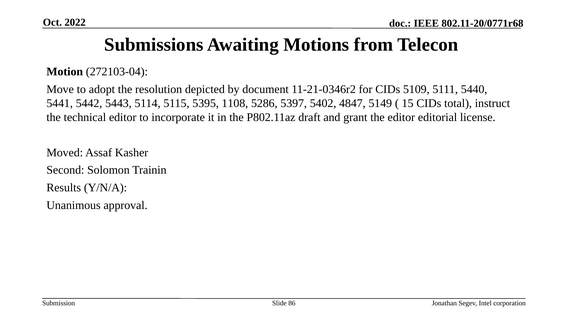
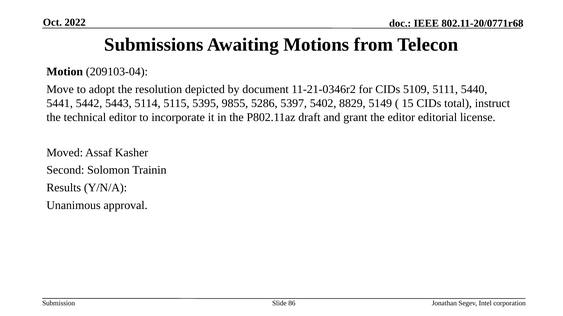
272103-04: 272103-04 -> 209103-04 (117, 72)
1108: 1108 -> 9855 (235, 104)
4847: 4847 -> 8829 (352, 104)
